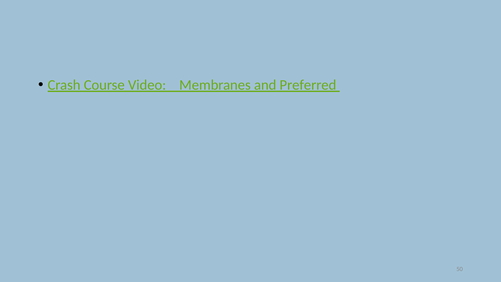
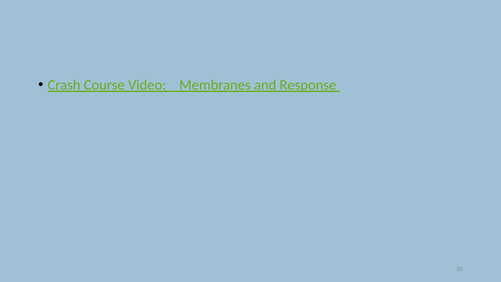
Preferred: Preferred -> Response (308, 85)
